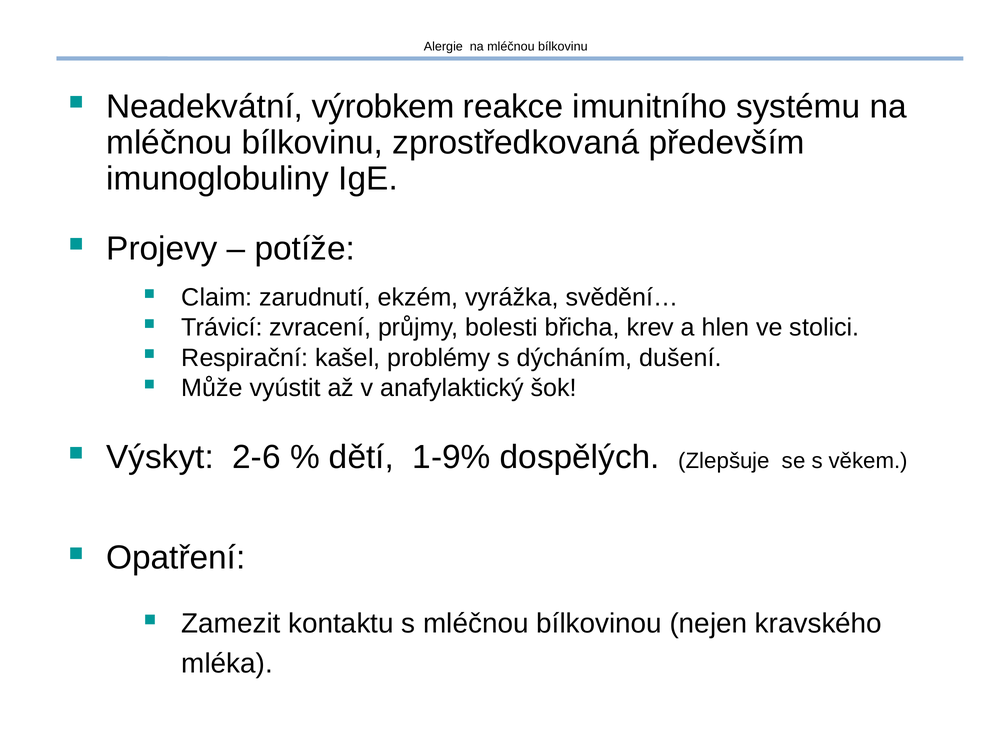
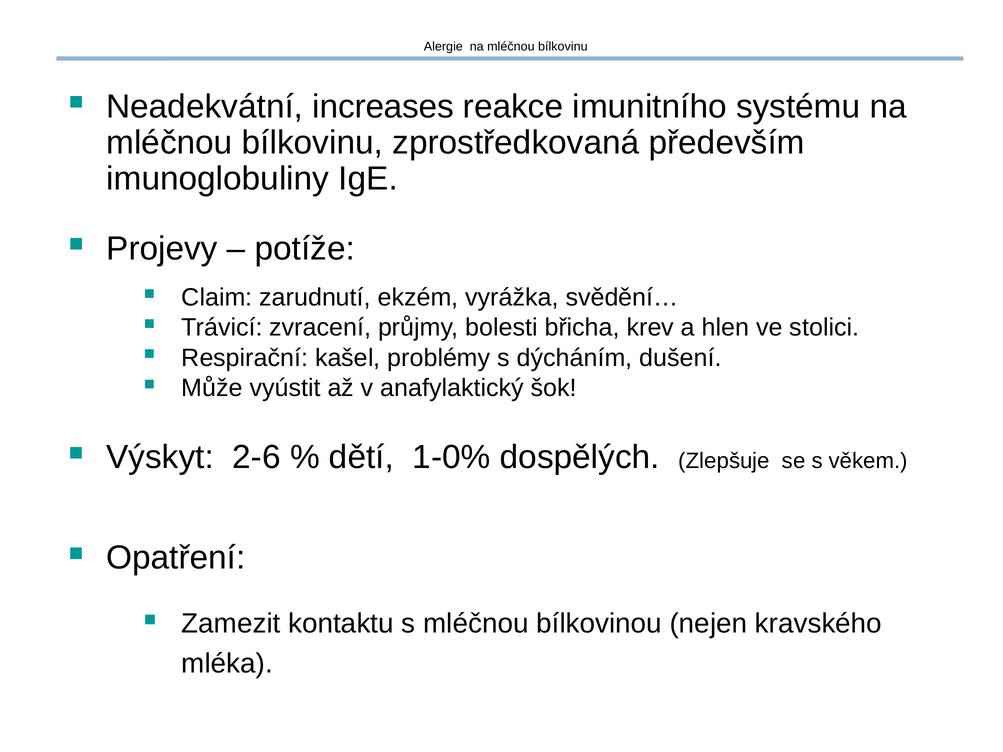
výrobkem: výrobkem -> increases (383, 107)
1-9%: 1-9% -> 1-0% (452, 458)
